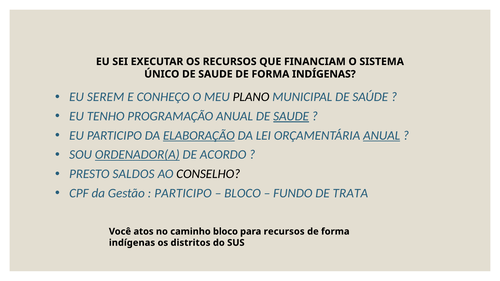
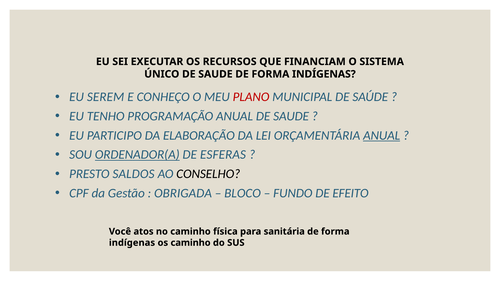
PLANO colour: black -> red (251, 97)
SAUDE underline: present -> none (291, 116)
ELABORAÇÃO underline: present -> none (199, 136)
ACORDO: ACORDO -> ESFERAS (223, 155)
PARTICIPO: PARTICIPO -> OBRIGADA (183, 193)
TRATA: TRATA -> EFEITO (351, 193)
caminho bloco: bloco -> física (225, 232)
para recursos: recursos -> sanitária (284, 232)
os distritos: distritos -> caminho (191, 243)
